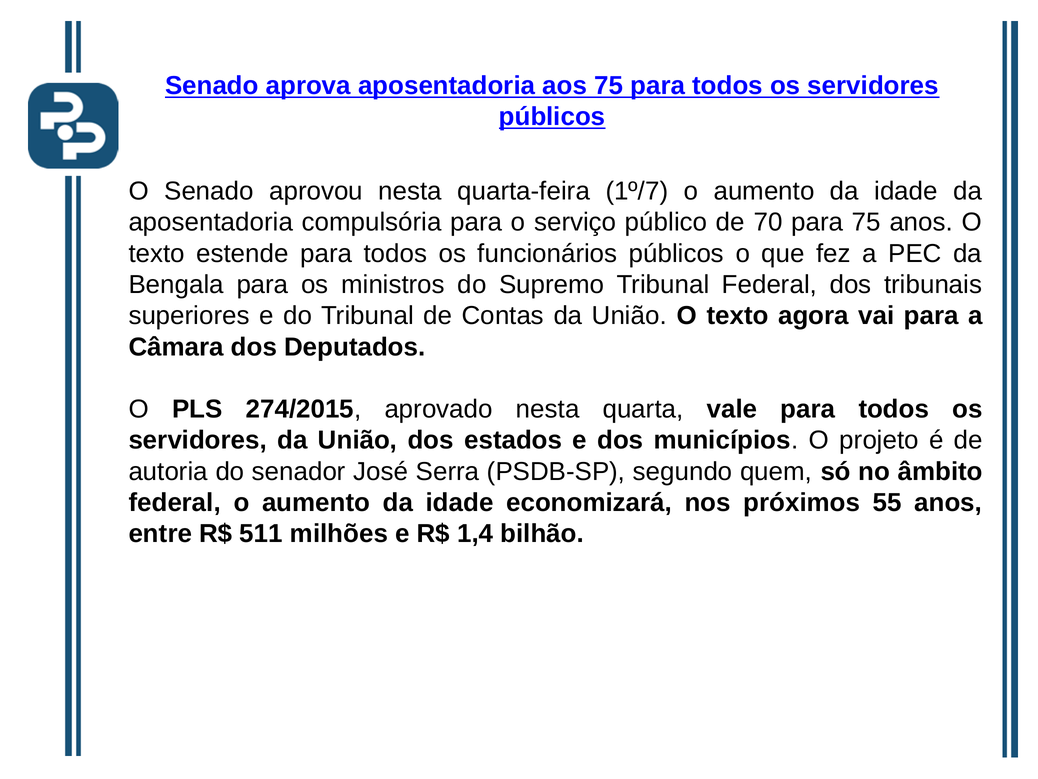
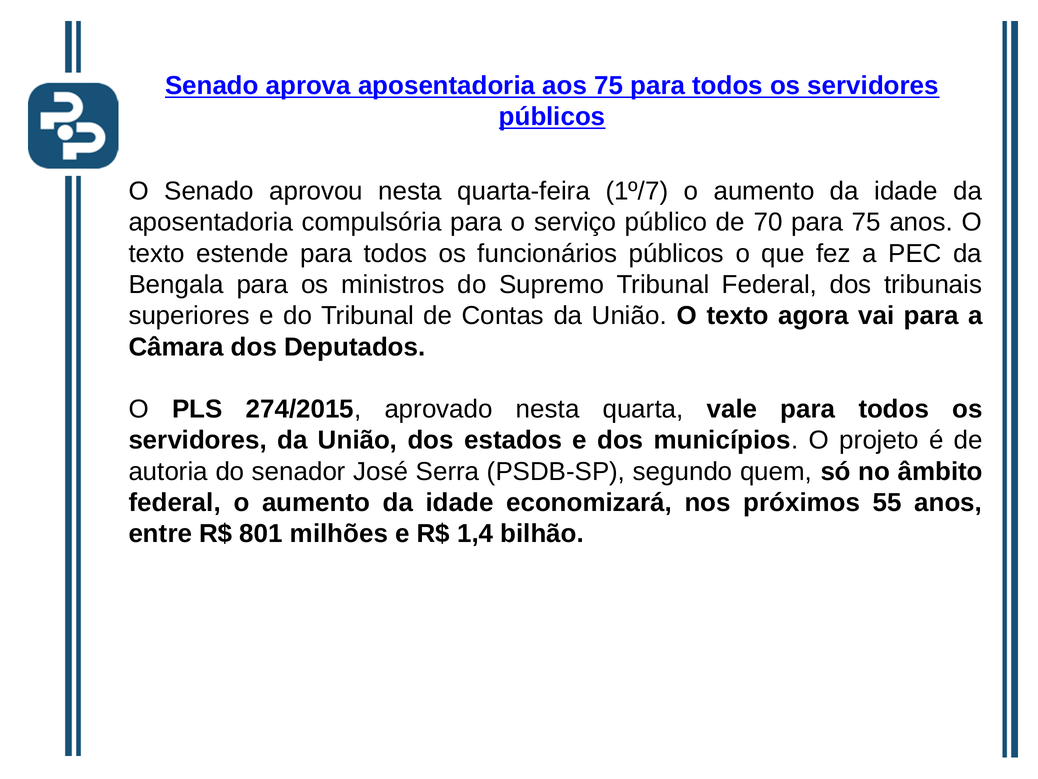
511: 511 -> 801 (261, 534)
